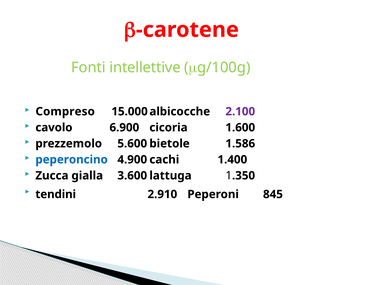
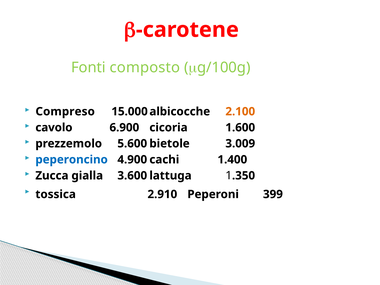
intellettive: intellettive -> composto (145, 67)
2.100 colour: purple -> orange (240, 112)
1.586: 1.586 -> 3.009 (240, 144)
tendini: tendini -> tossica (56, 194)
845: 845 -> 399 (273, 194)
